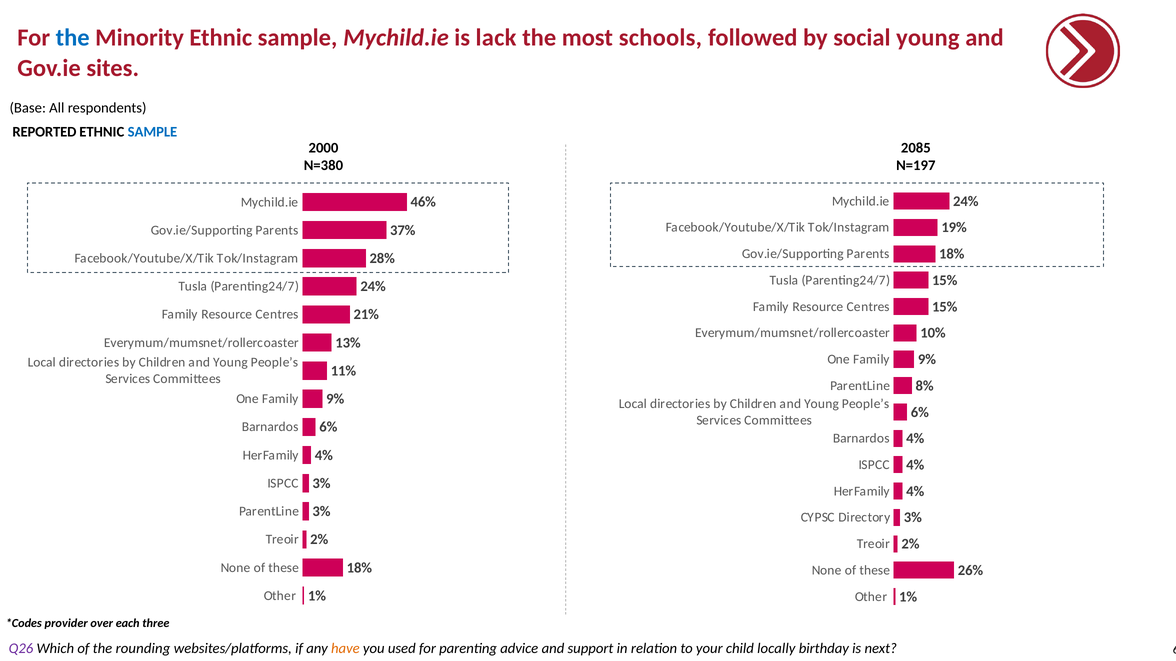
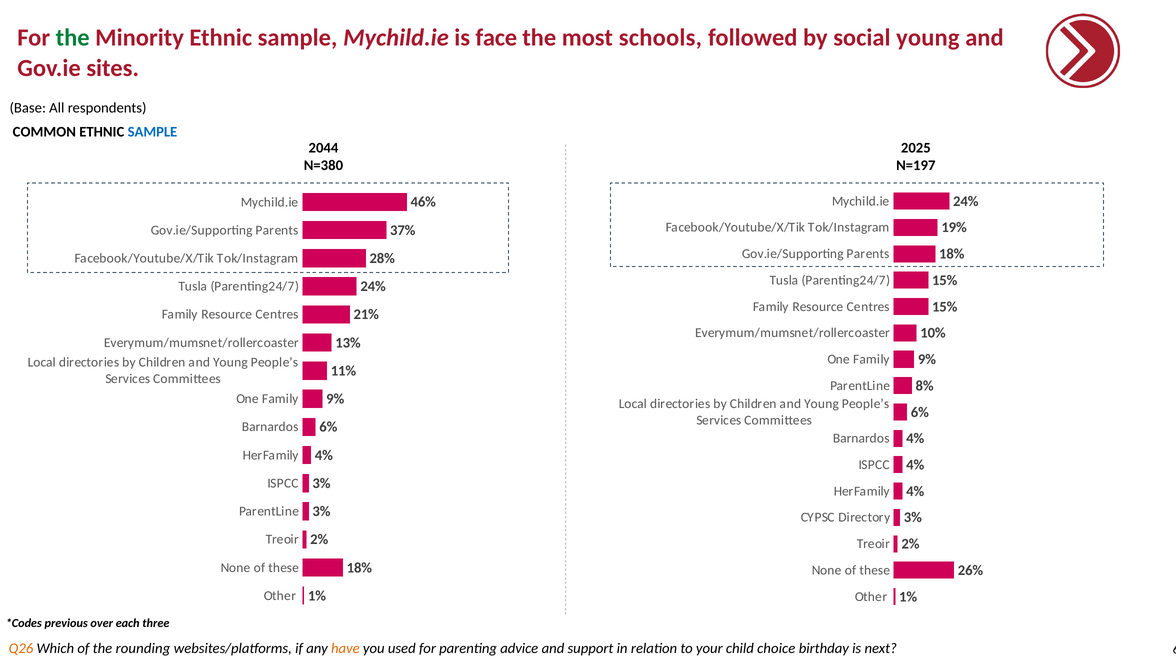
the colour: blue -> green (73, 38)
lack: lack -> face (496, 38)
REPORTED: REPORTED -> COMMON (44, 132)
2000: 2000 -> 2044 (323, 148)
2085: 2085 -> 2025 (916, 148)
provider: provider -> previous (66, 624)
Q26 colour: purple -> orange (21, 649)
locally: locally -> choice (776, 649)
